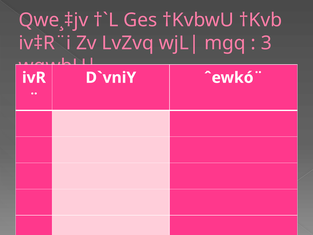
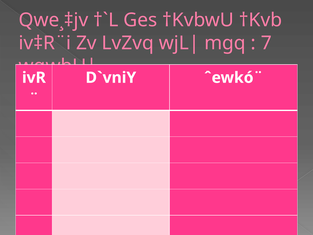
3: 3 -> 7 (266, 43)
